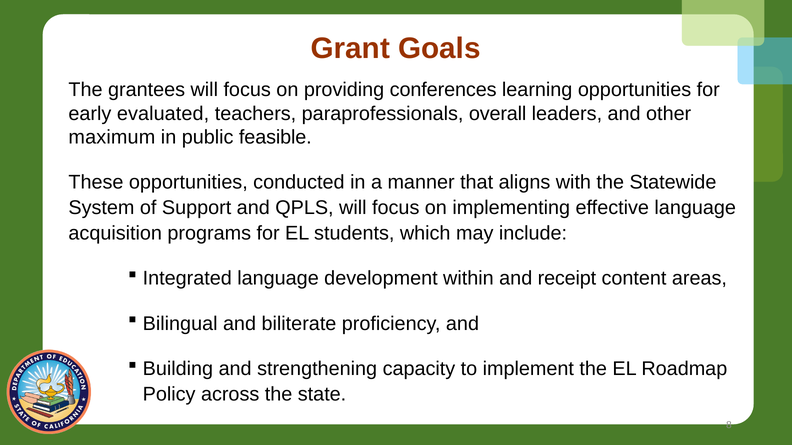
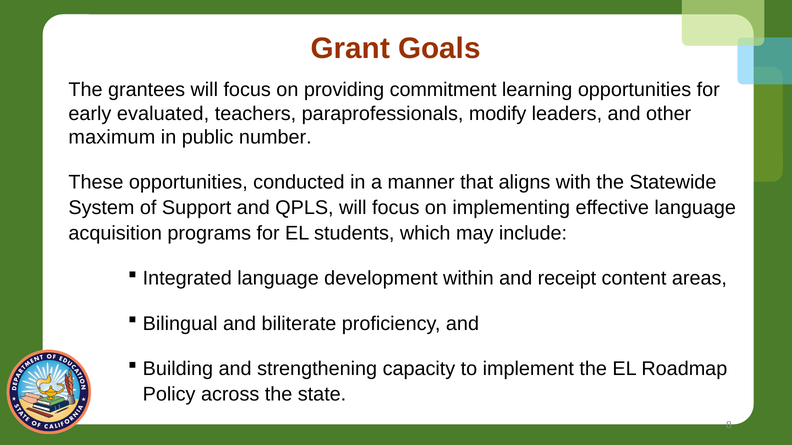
conferences: conferences -> commitment (443, 90)
overall: overall -> modify (498, 114)
feasible: feasible -> number (275, 137)
